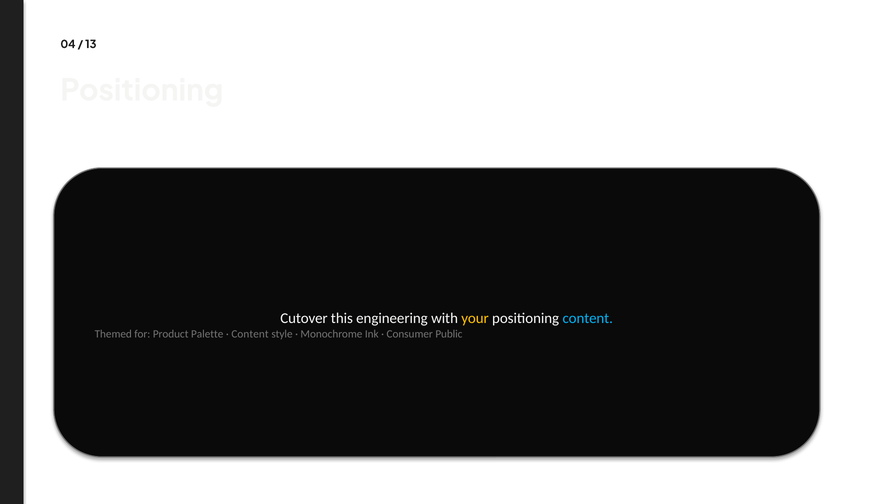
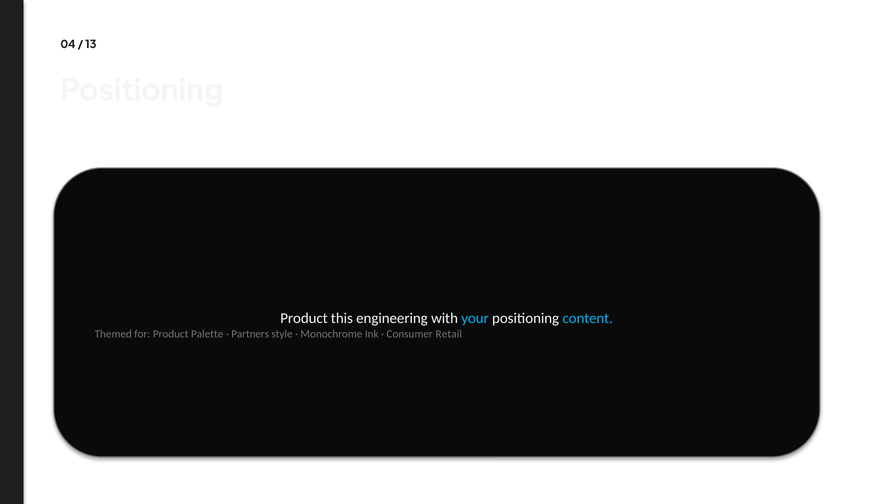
Cutover: Cutover -> Product (304, 319)
your colour: yellow -> light blue (475, 319)
Content: Content -> Partners (250, 334)
Public: Public -> Retail (449, 334)
